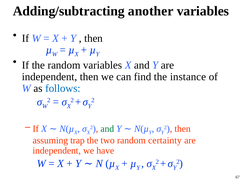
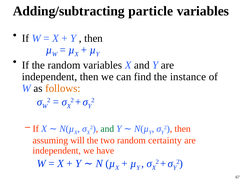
another: another -> particle (151, 11)
follows colour: blue -> orange (63, 88)
trap: trap -> will (77, 140)
